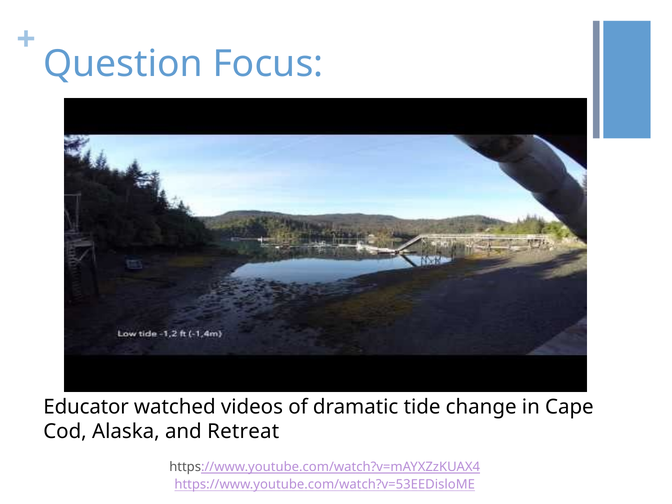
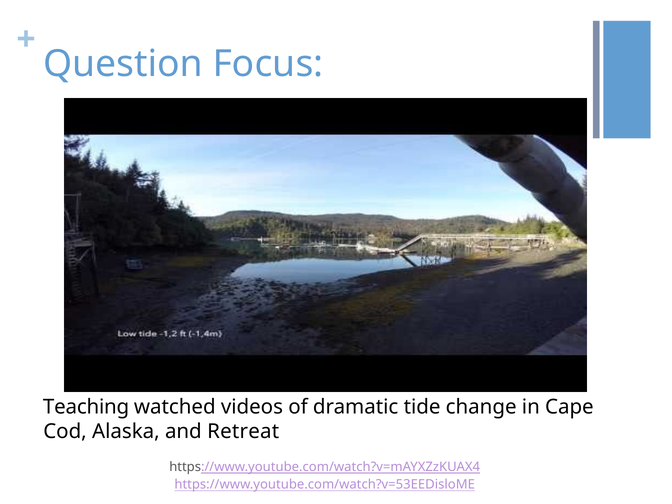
Educator: Educator -> Teaching (86, 407)
